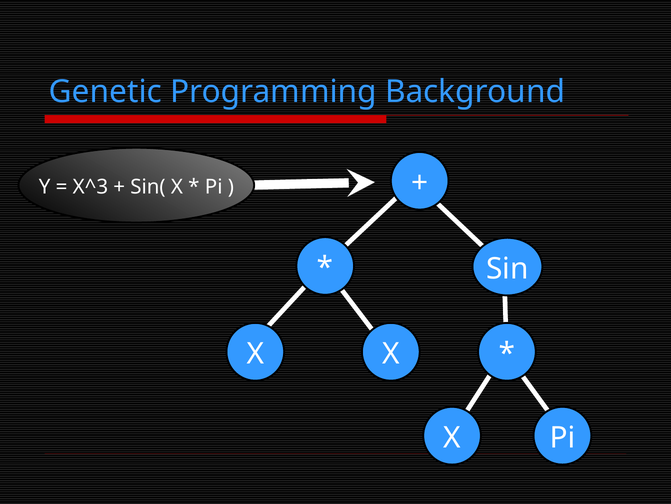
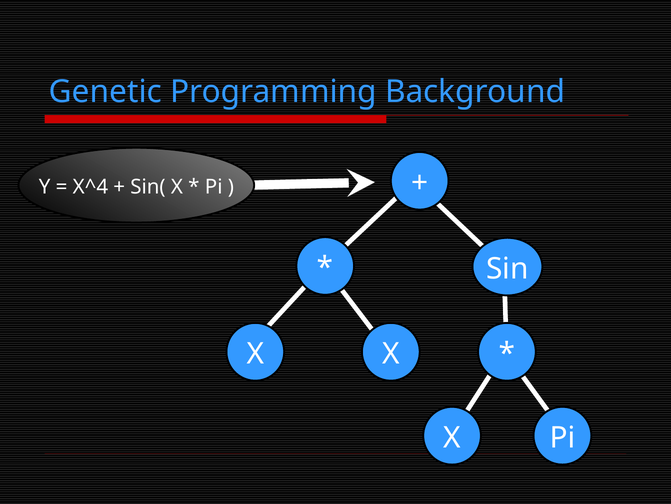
X^3: X^3 -> X^4 (90, 187)
